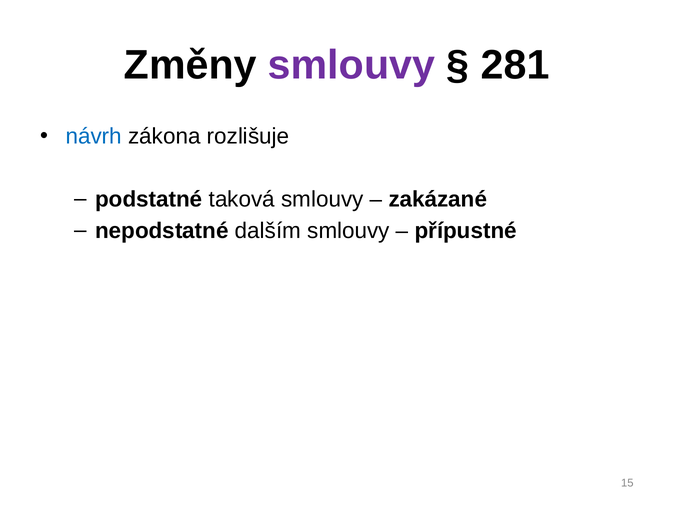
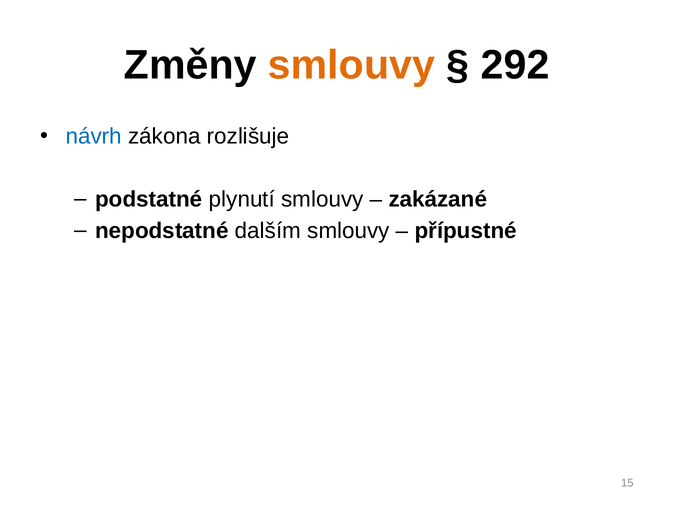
smlouvy colour: purple -> orange (351, 65)
281: 281 -> 292 (515, 65)
taková: taková -> plynutí (242, 199)
